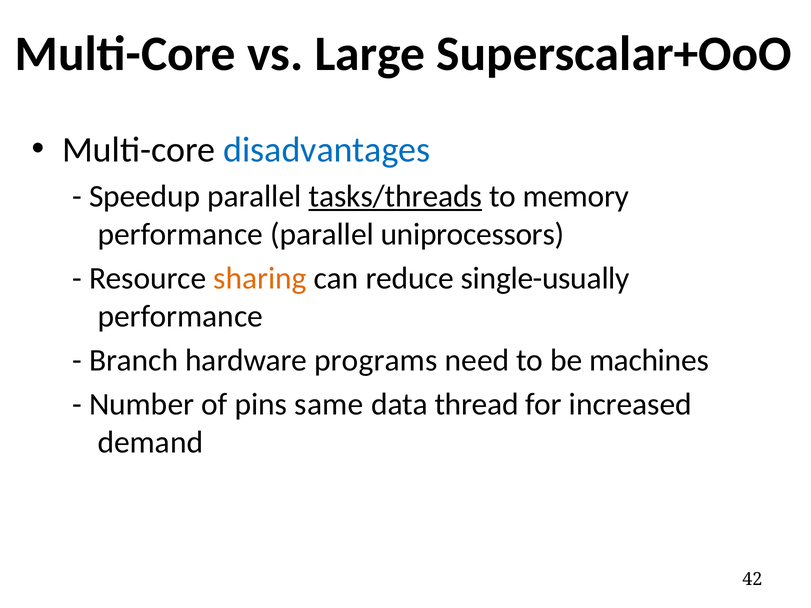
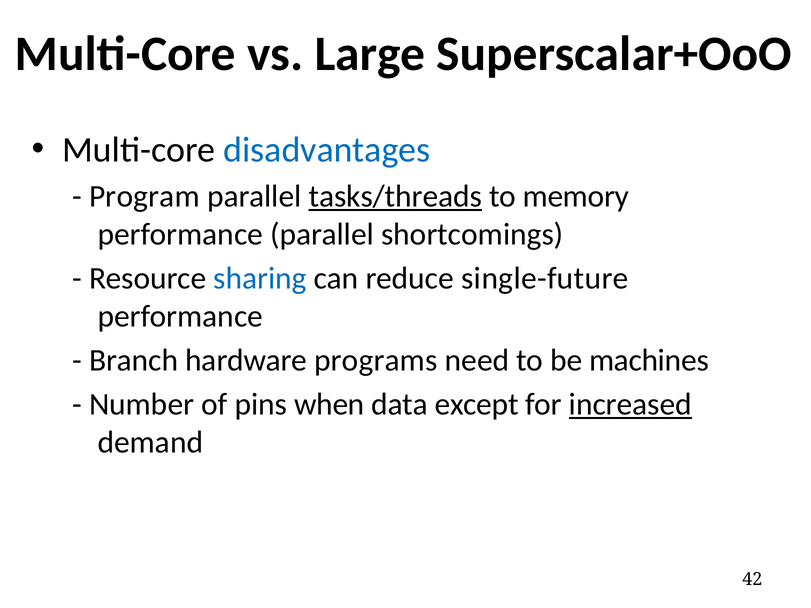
Speedup: Speedup -> Program (144, 196)
uniprocessors: uniprocessors -> shortcomings (472, 234)
sharing colour: orange -> blue (260, 278)
single-usually: single-usually -> single-future (545, 278)
same: same -> when (329, 405)
thread: thread -> except (477, 405)
increased underline: none -> present (630, 405)
